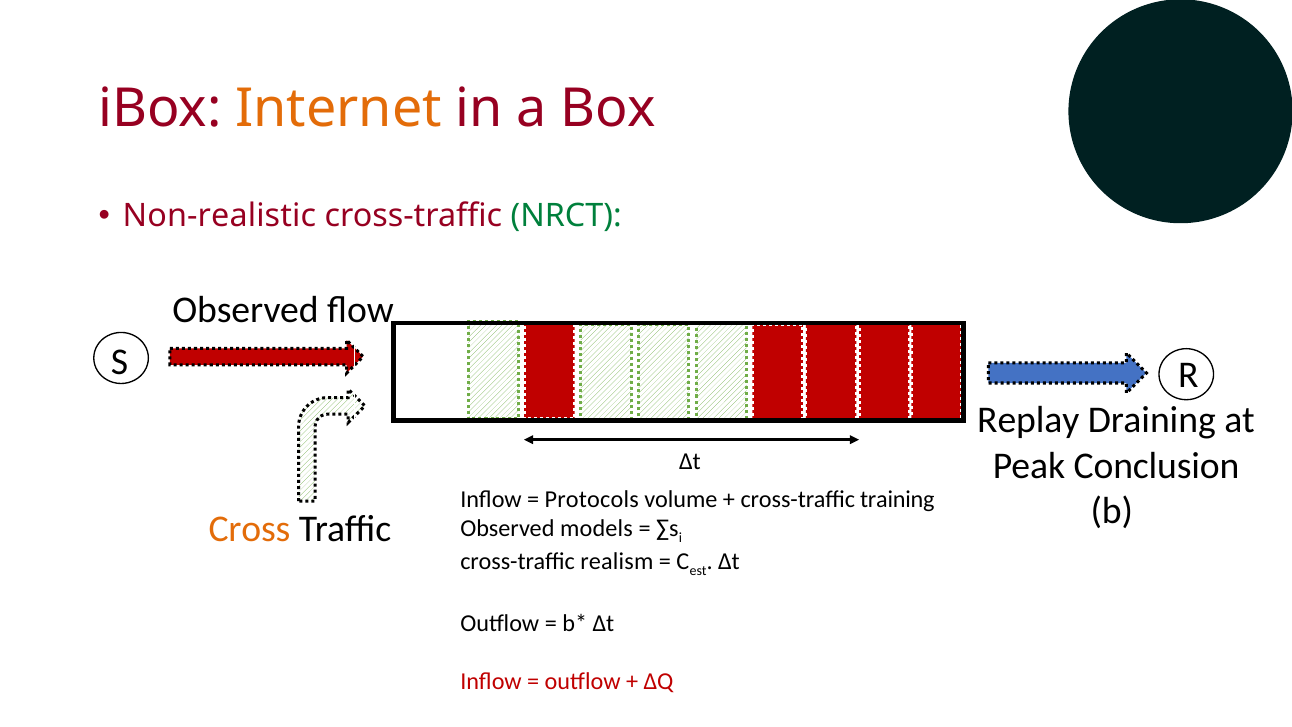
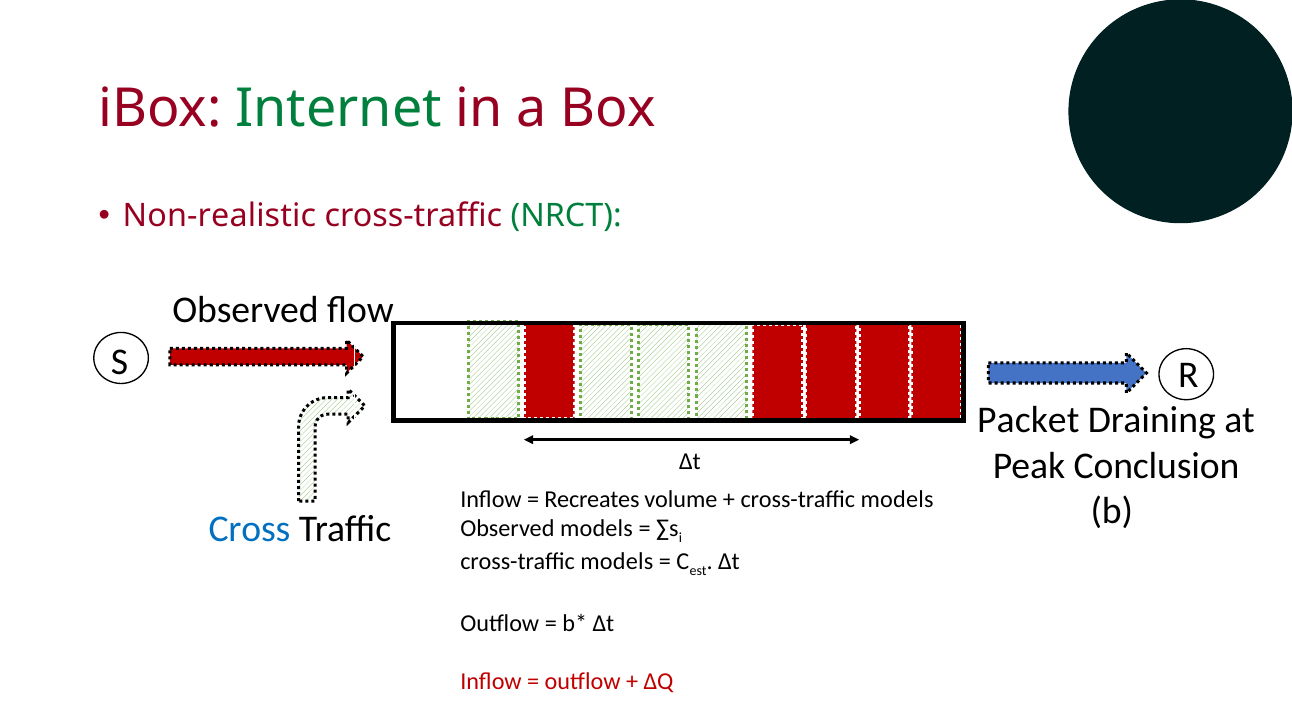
Internet colour: orange -> green (339, 109)
Replay: Replay -> Packet (1028, 420)
Protocols: Protocols -> Recreates (592, 499)
training: training -> models (897, 499)
Cross colour: orange -> blue (249, 529)
realism: realism -> models (617, 561)
